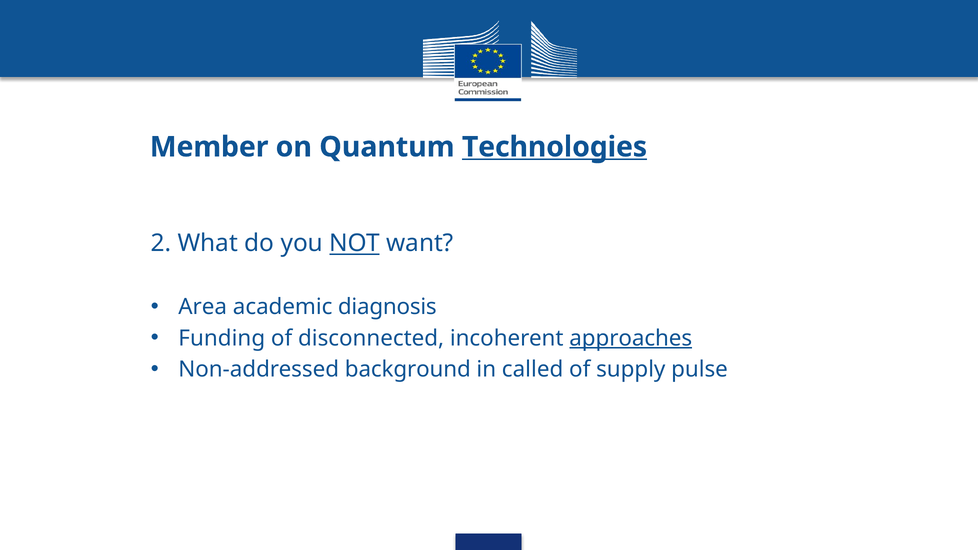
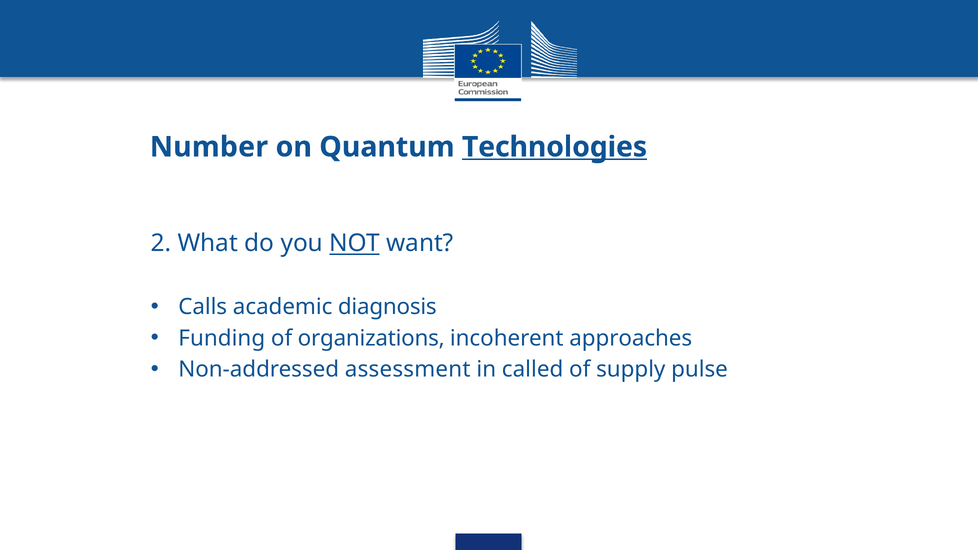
Member: Member -> Number (209, 147)
Area: Area -> Calls (203, 307)
disconnected: disconnected -> organizations (371, 338)
approaches underline: present -> none (631, 338)
background: background -> assessment (408, 370)
